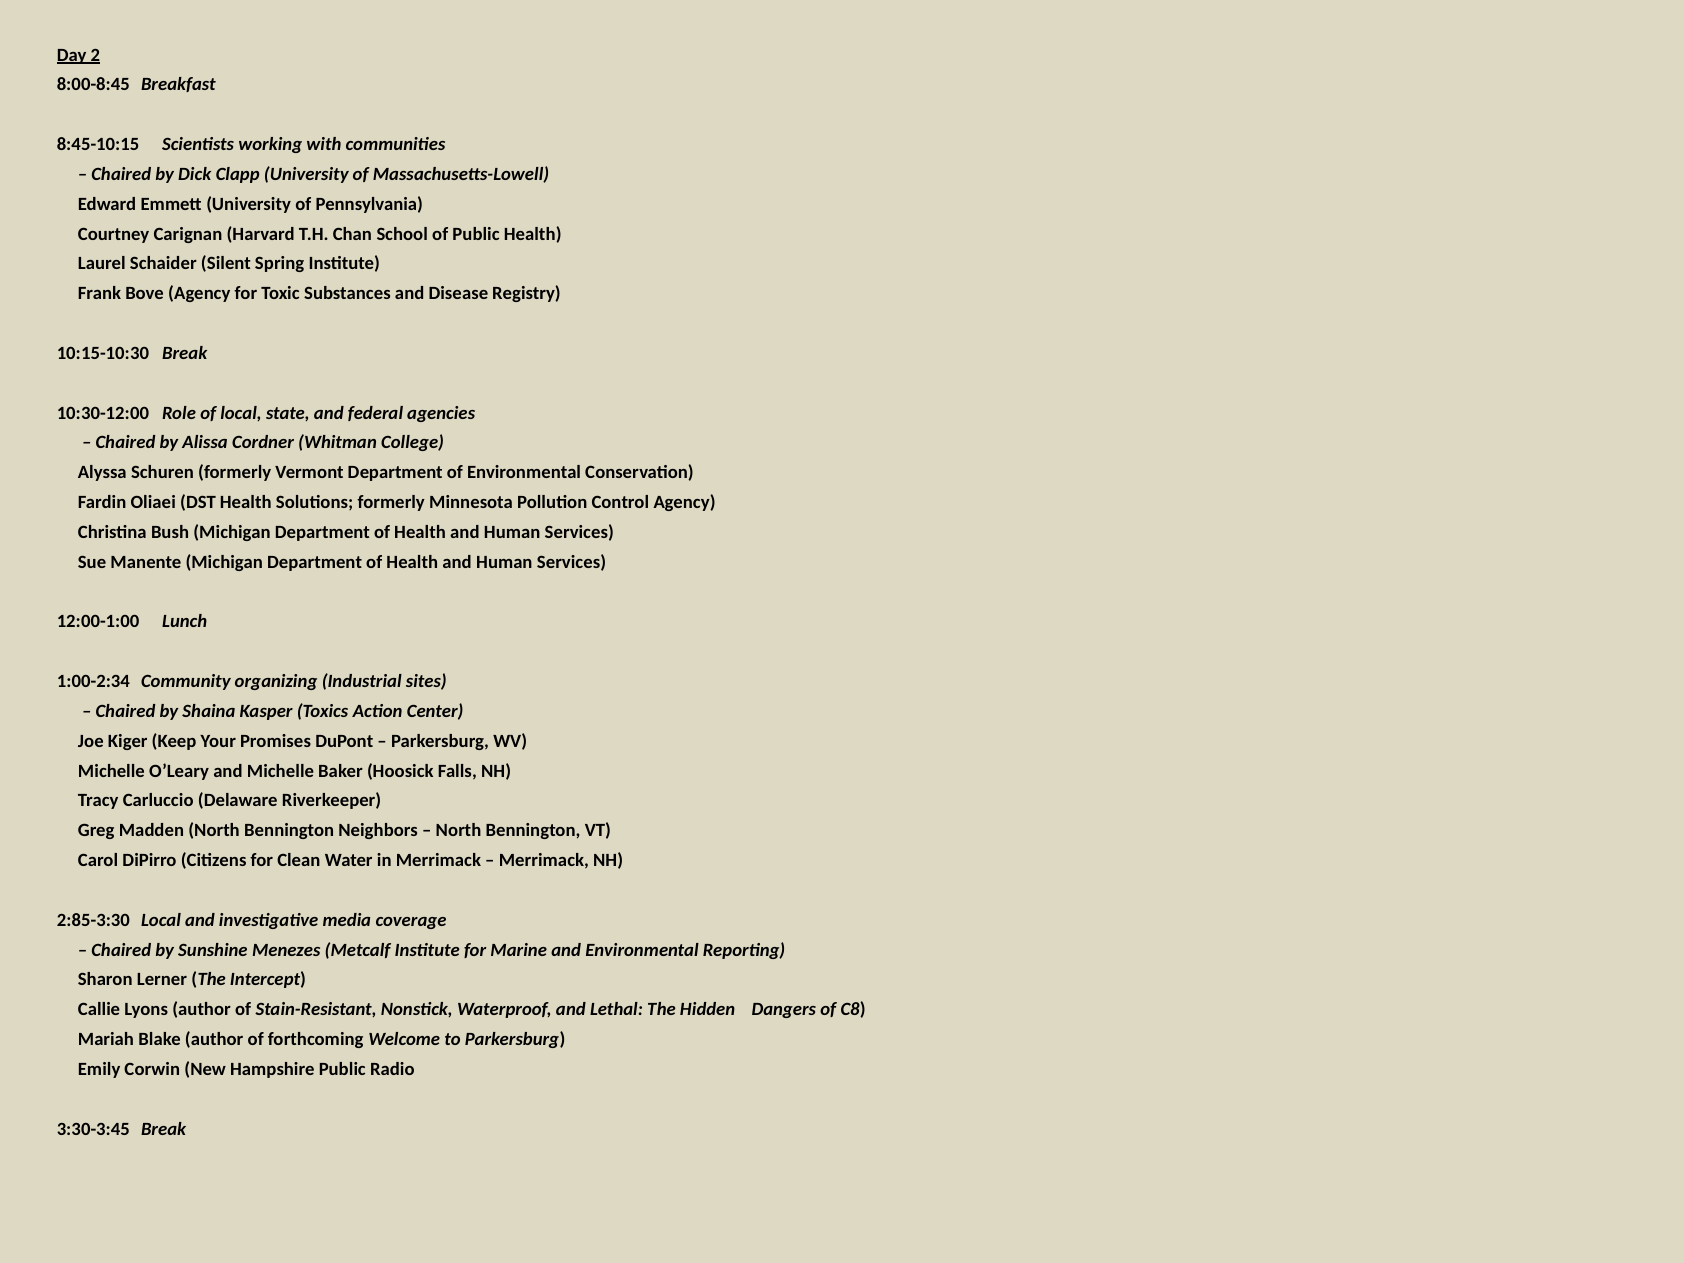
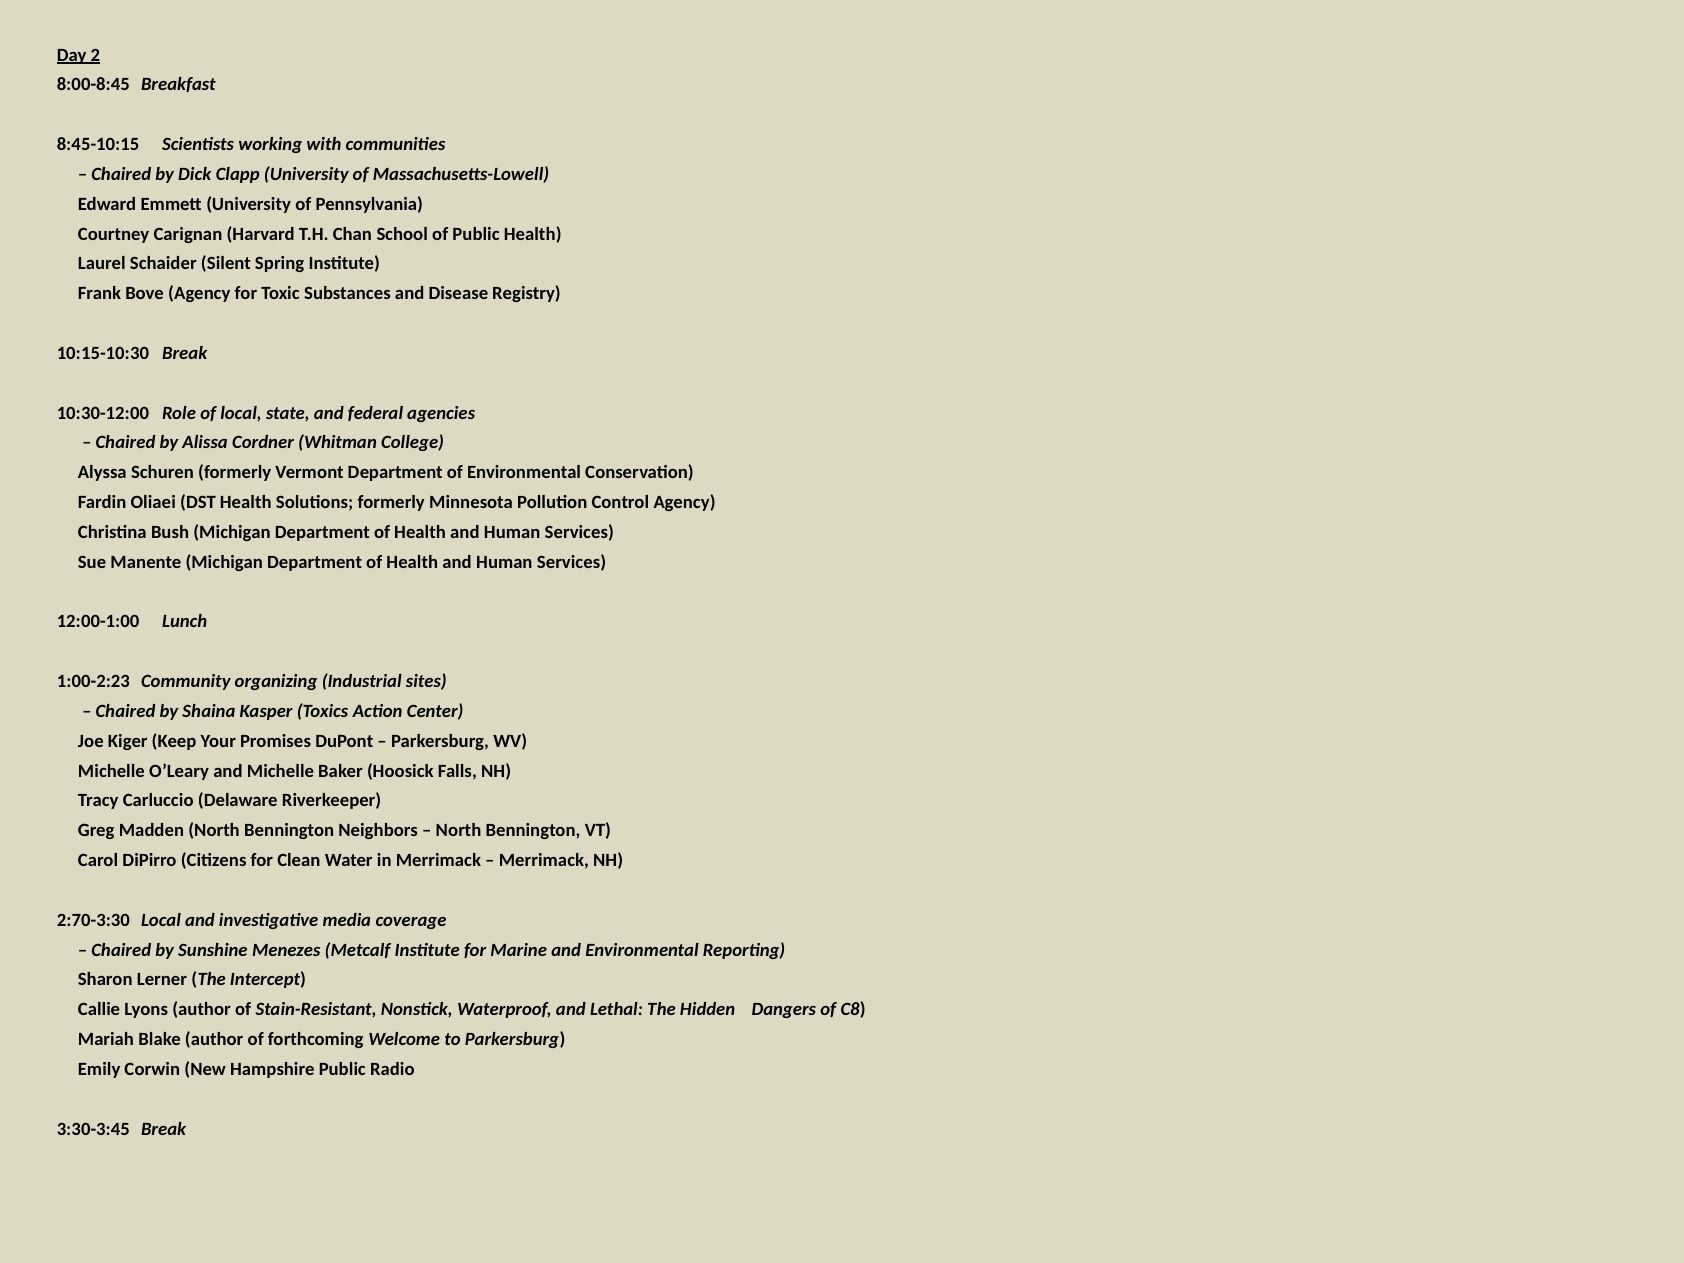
1:00-2:34: 1:00-2:34 -> 1:00-2:23 (93, 681)
2:85-3:30: 2:85-3:30 -> 2:70-3:30 (93, 920)
